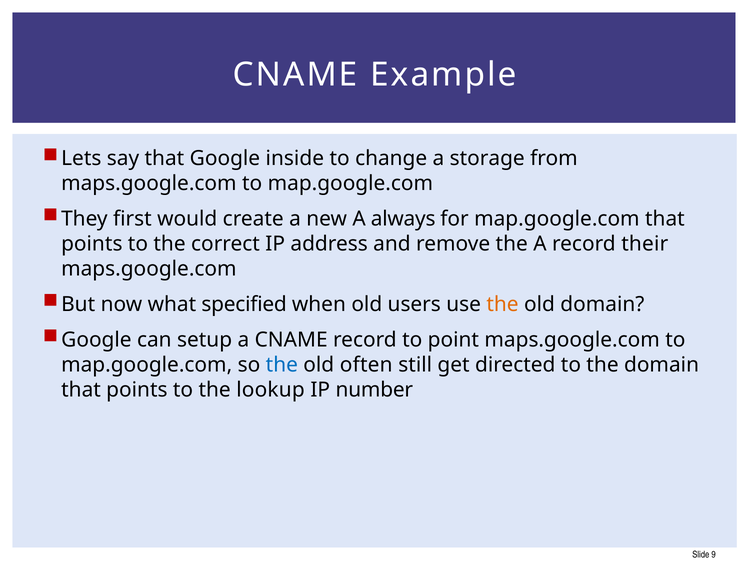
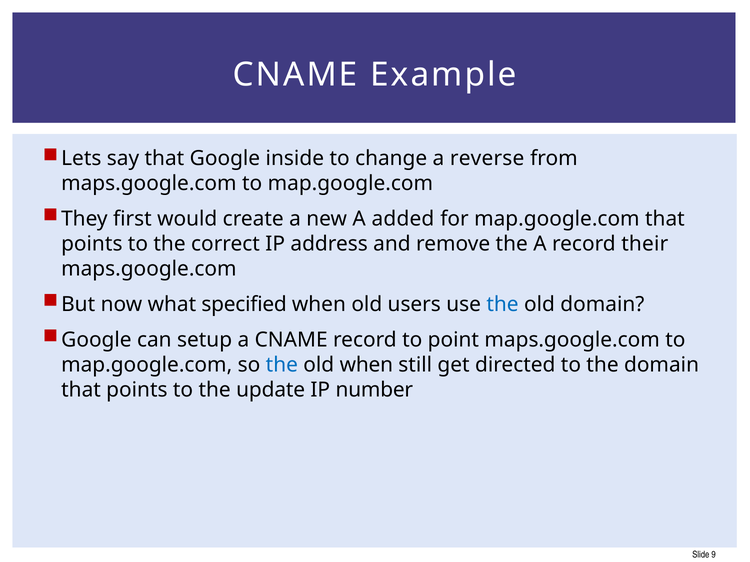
storage: storage -> reverse (487, 159)
always: always -> added (403, 219)
the colour: orange -> blue (503, 305)
old often: often -> when (366, 365)
lookup: lookup -> update (271, 390)
